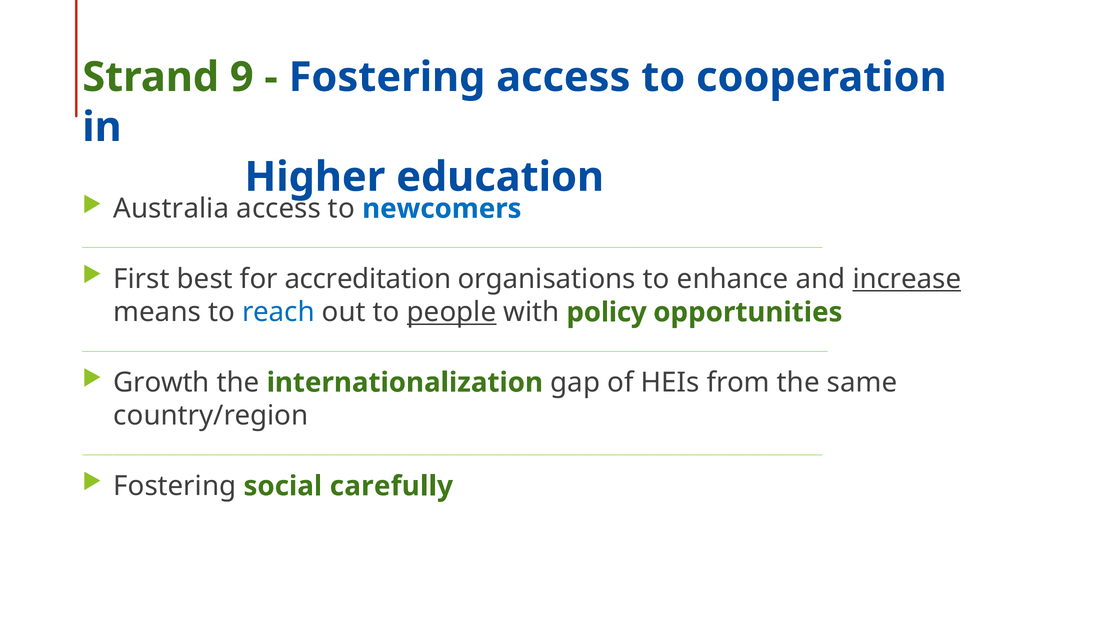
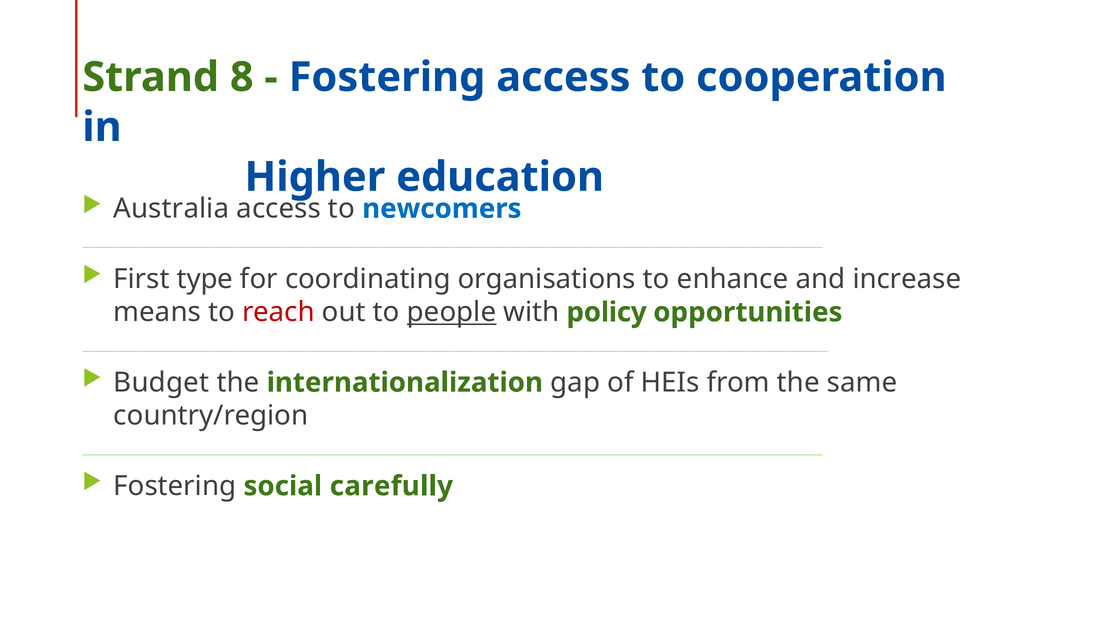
9: 9 -> 8 (242, 77)
best: best -> type (205, 279)
accreditation: accreditation -> coordinating (368, 279)
increase underline: present -> none (907, 279)
reach colour: blue -> red (278, 312)
Growth: Growth -> Budget (161, 382)
